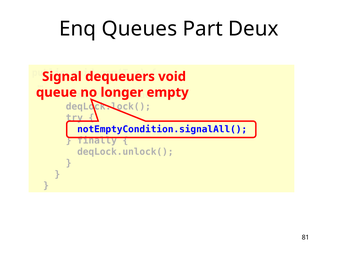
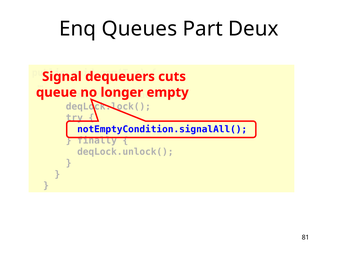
void: void -> cuts (172, 76)
